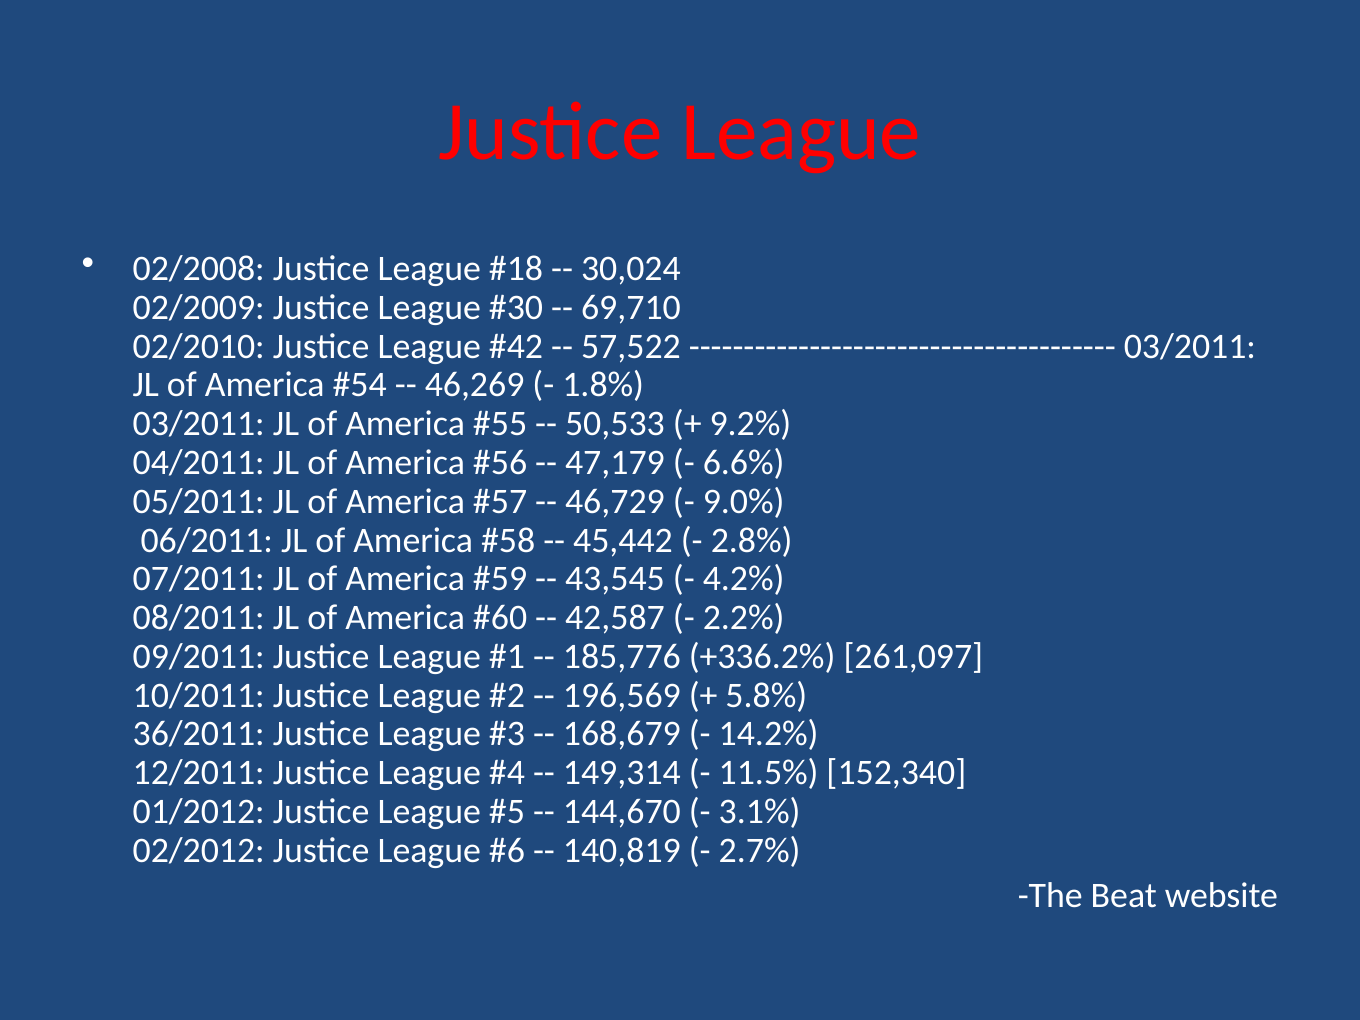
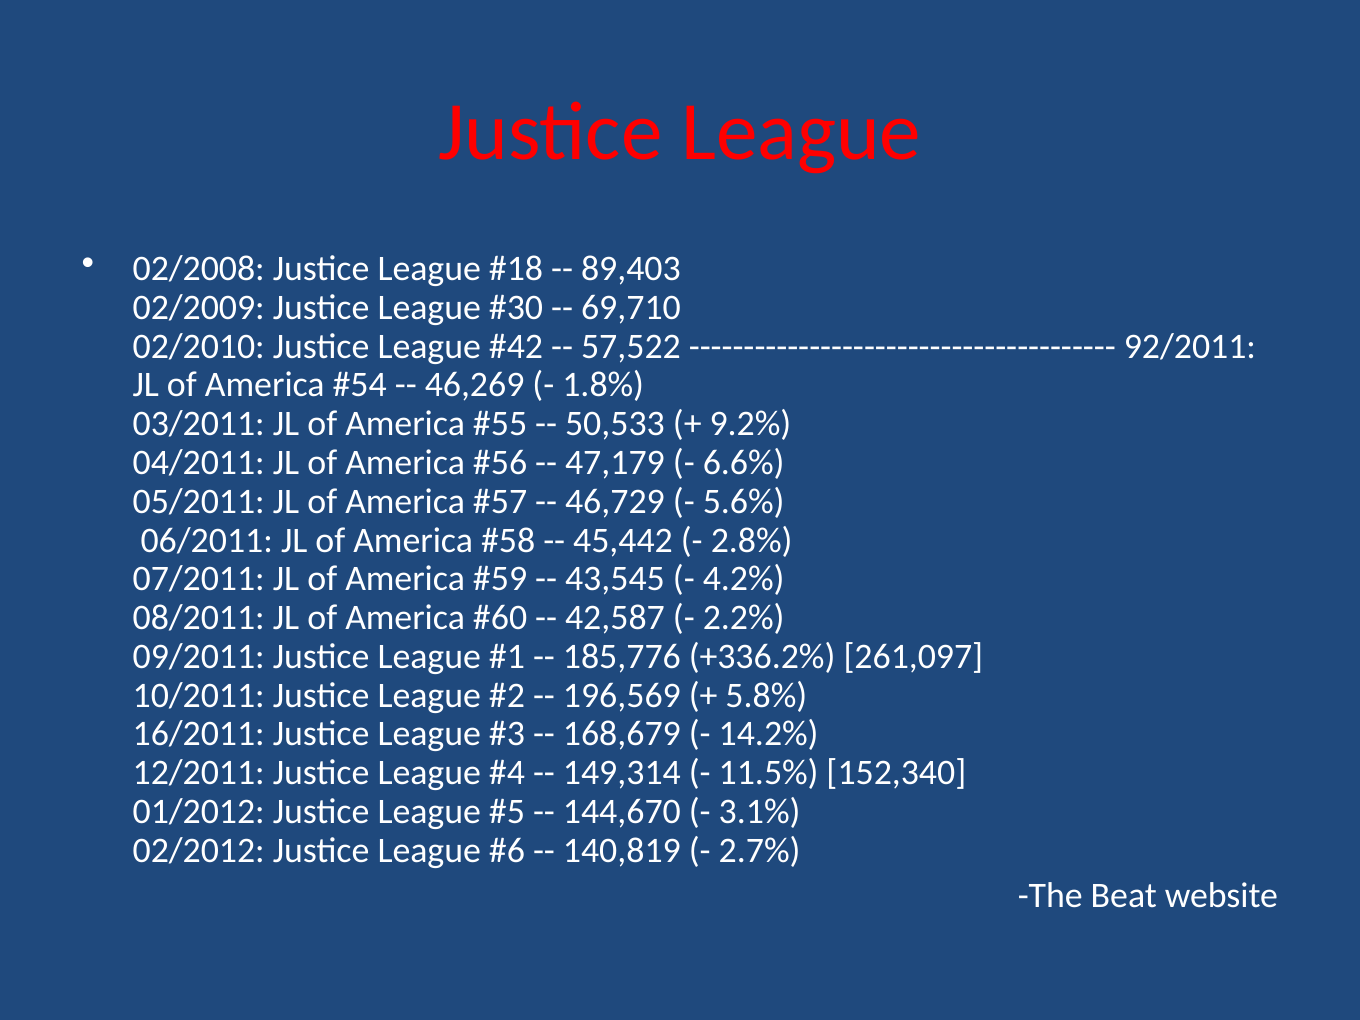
30,024: 30,024 -> 89,403 (631, 269)
03/2011: 03/2011 -> 92/2011 (1190, 346)
9.0%: 9.0% -> 5.6% (744, 501)
36/2011: 36/2011 -> 16/2011 (199, 734)
